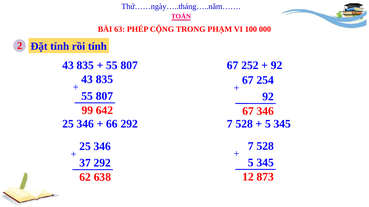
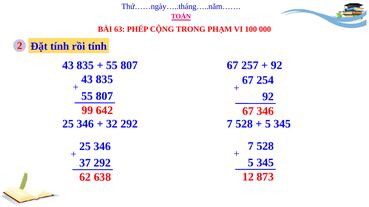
252: 252 -> 257 (250, 65)
66: 66 -> 32 (112, 124)
